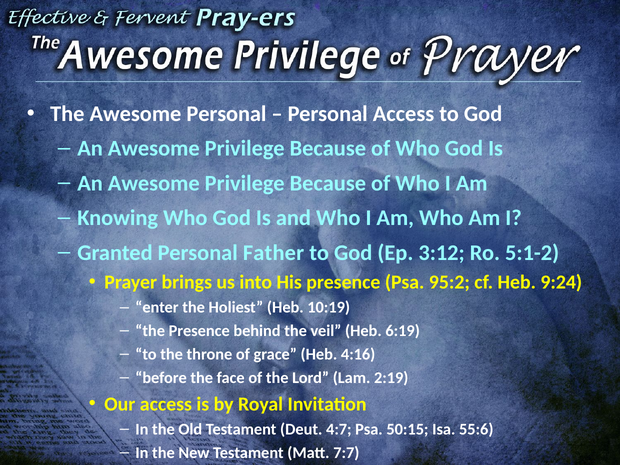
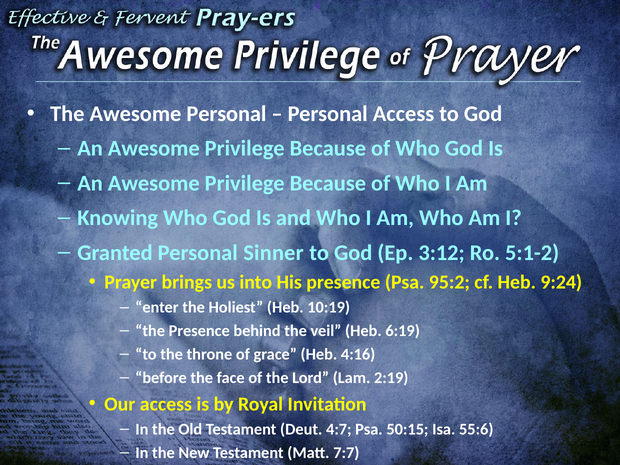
Father: Father -> Sinner (273, 253)
